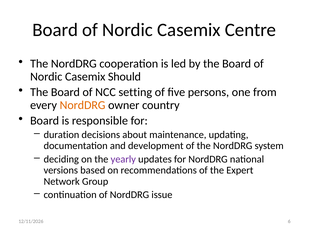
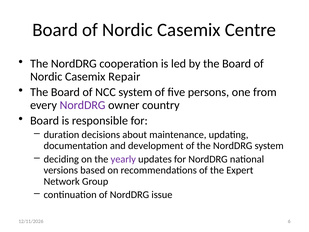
Should: Should -> Repair (124, 77)
NCC setting: setting -> system (135, 92)
NordDRG colour: orange -> purple (83, 105)
